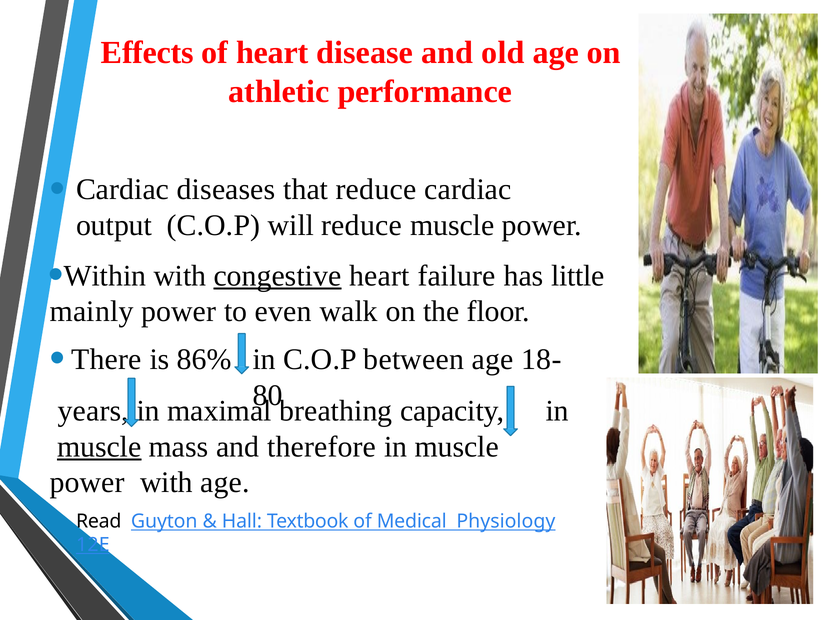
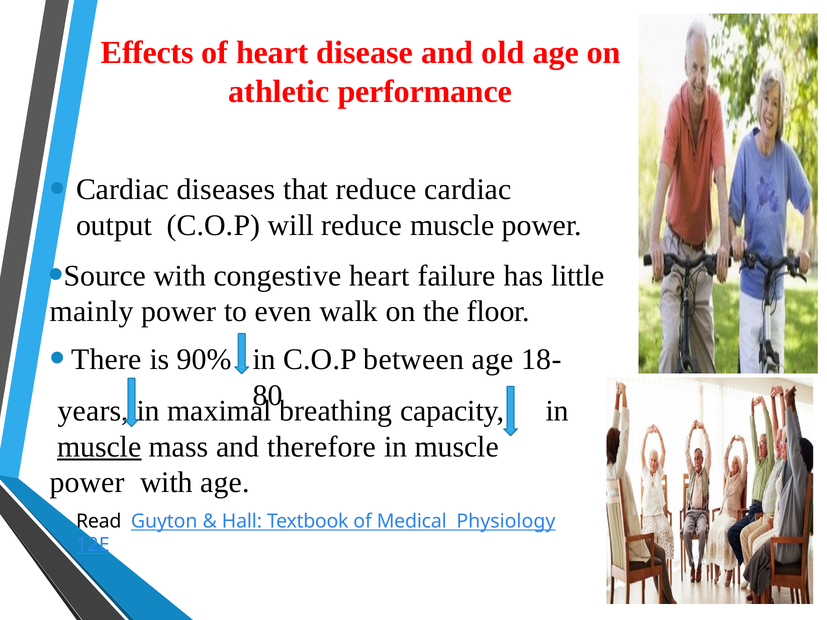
Within: Within -> Source (105, 276)
congestive underline: present -> none (278, 276)
86%: 86% -> 90% (204, 360)
